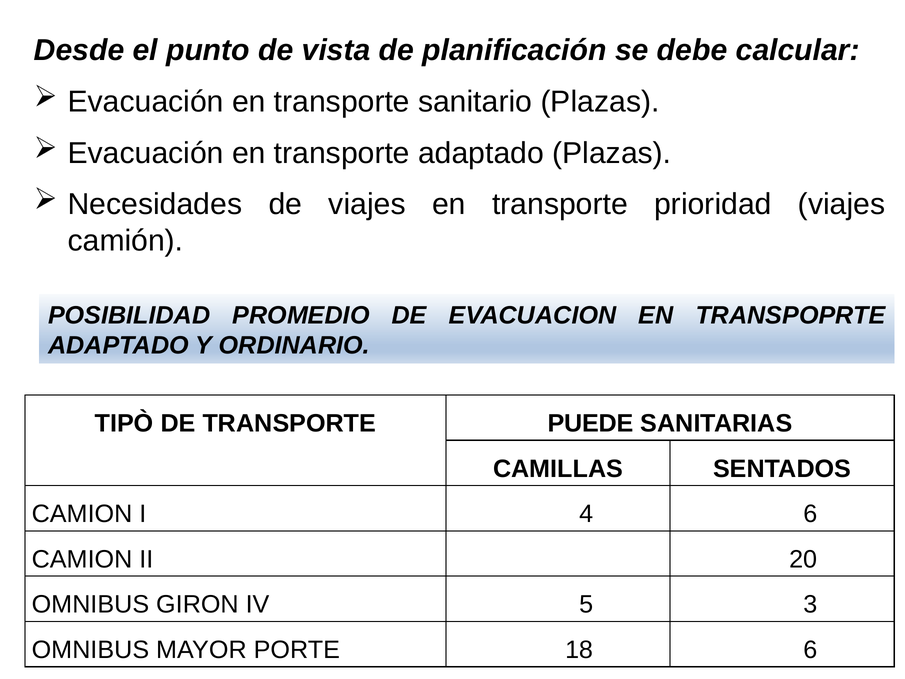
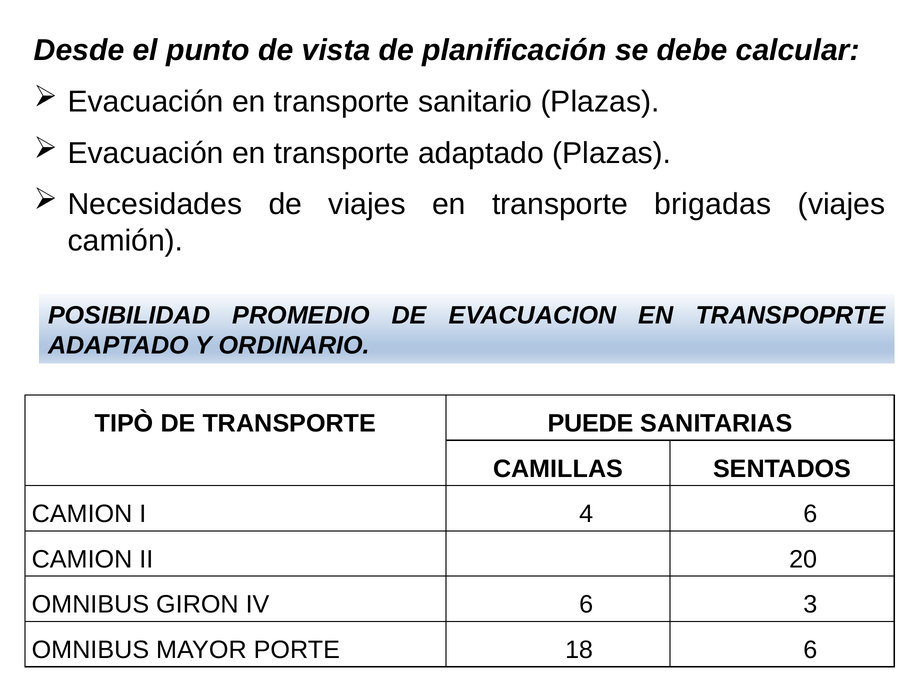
prioridad: prioridad -> brigadas (713, 204)
IV 5: 5 -> 6 (586, 604)
